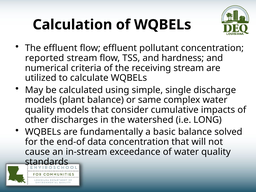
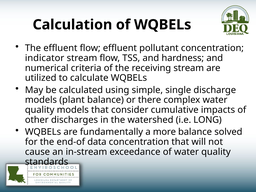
reported: reported -> indicator (45, 58)
same: same -> there (150, 100)
basic: basic -> more (164, 132)
